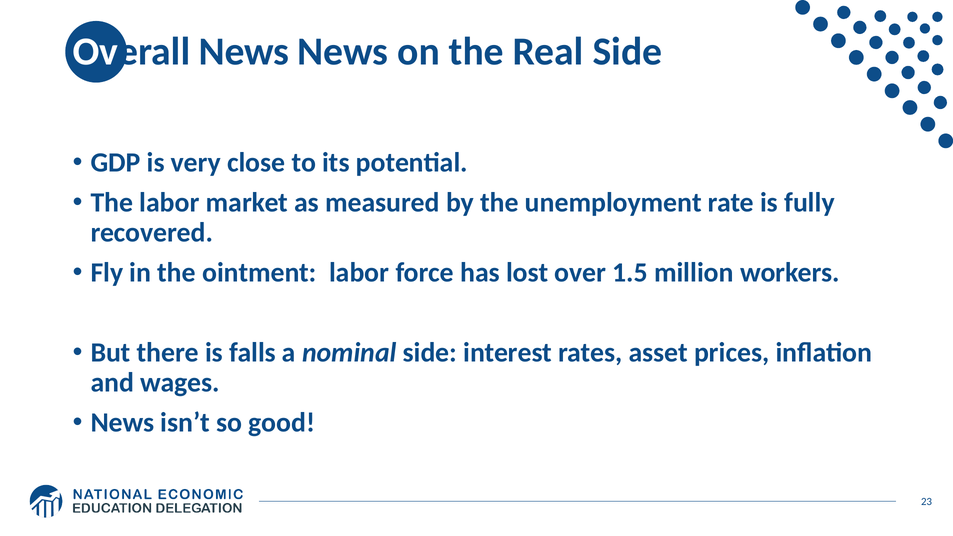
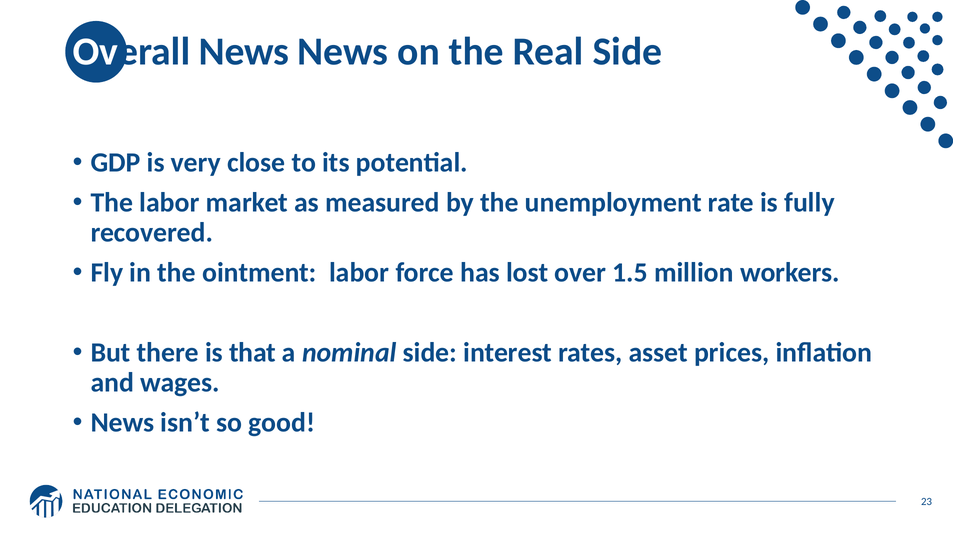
falls: falls -> that (253, 353)
